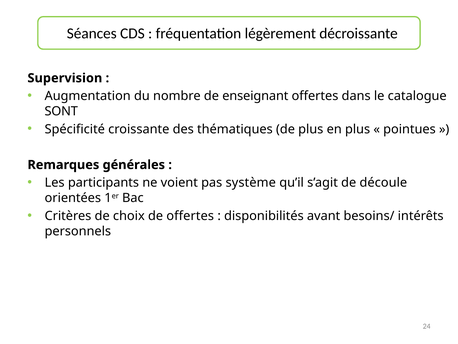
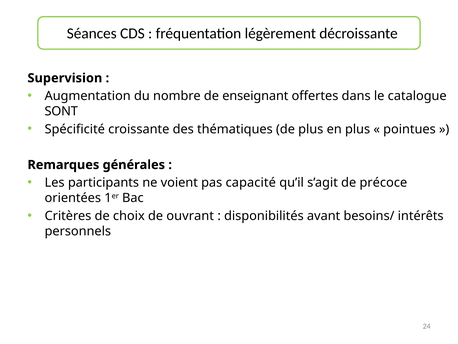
système: système -> capacité (251, 182)
découle: découle -> précoce (383, 182)
de offertes: offertes -> ouvrant (190, 216)
